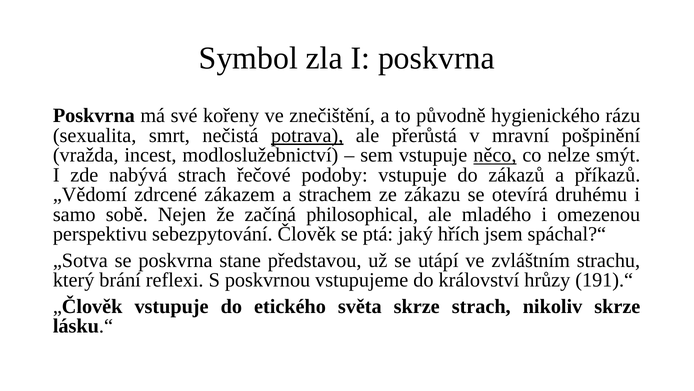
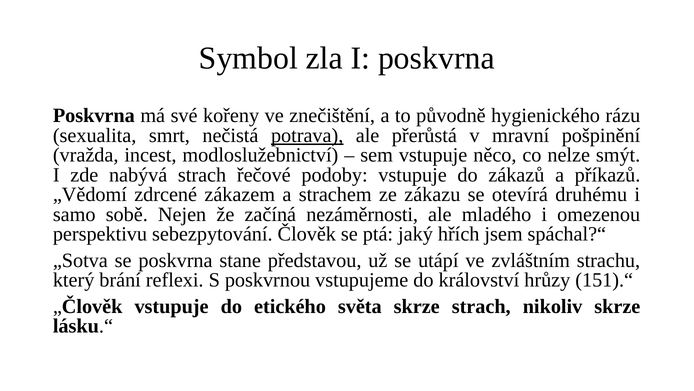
něco underline: present -> none (495, 155)
philosophical: philosophical -> nezáměrnosti (362, 214)
191).“: 191).“ -> 151).“ (604, 280)
